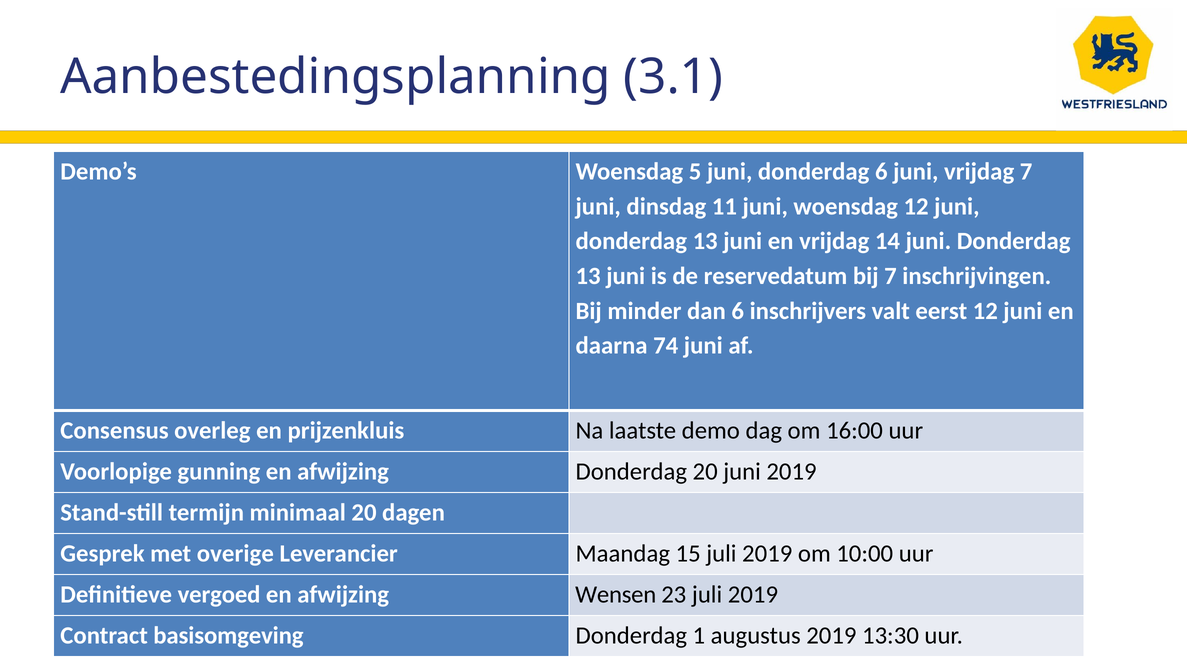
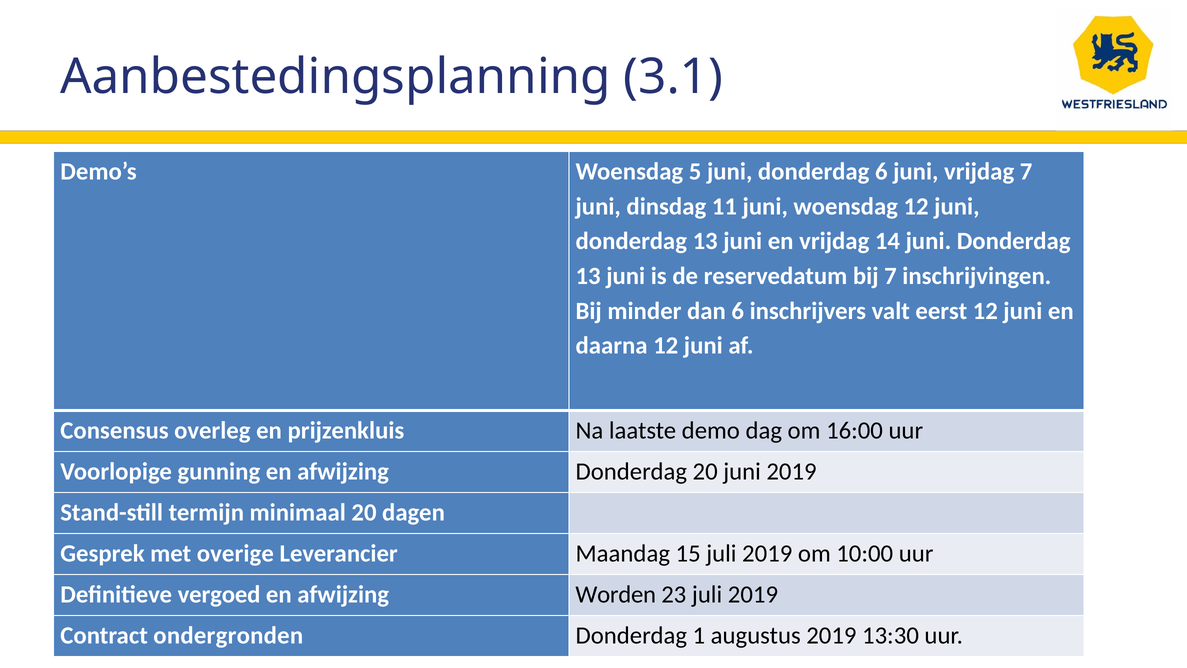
daarna 74: 74 -> 12 (666, 346)
Wensen: Wensen -> Worden (616, 594)
basisomgeving: basisomgeving -> ondergronden (228, 635)
